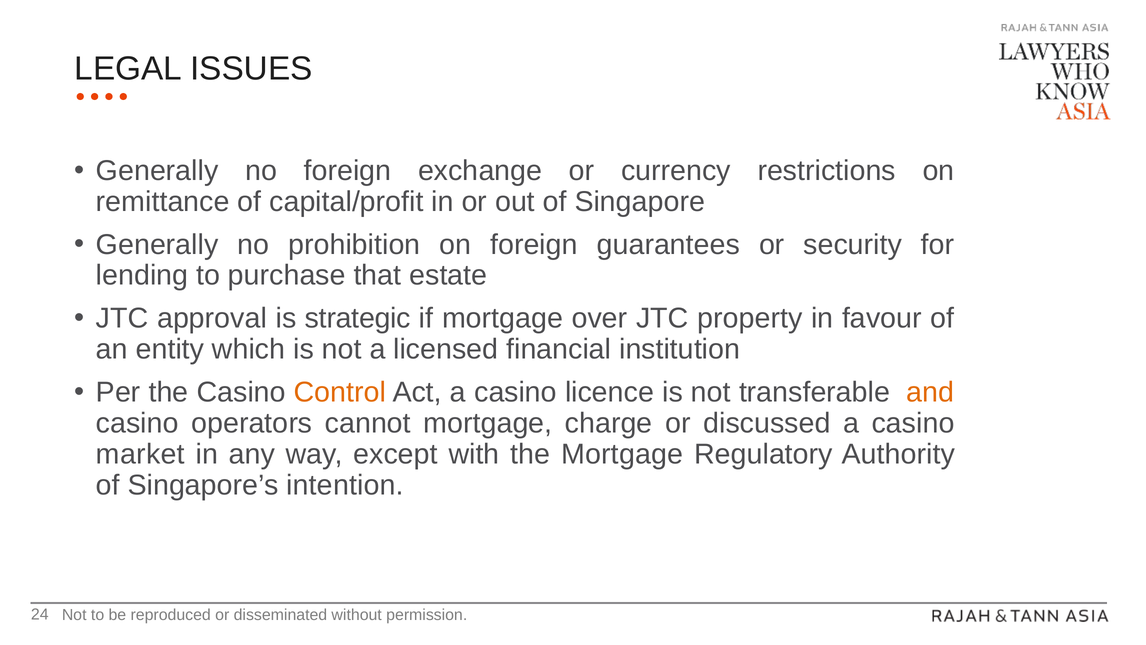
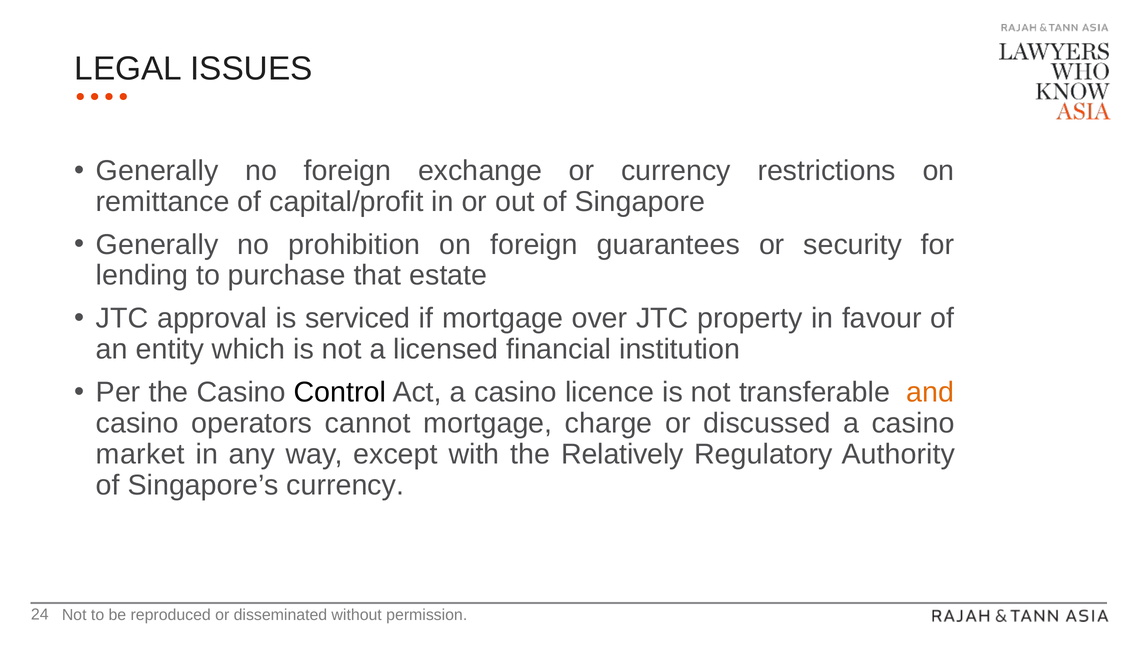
strategic: strategic -> serviced (358, 318)
Control colour: orange -> black (340, 392)
the Mortgage: Mortgage -> Relatively (622, 454)
Singapore’s intention: intention -> currency (345, 485)
